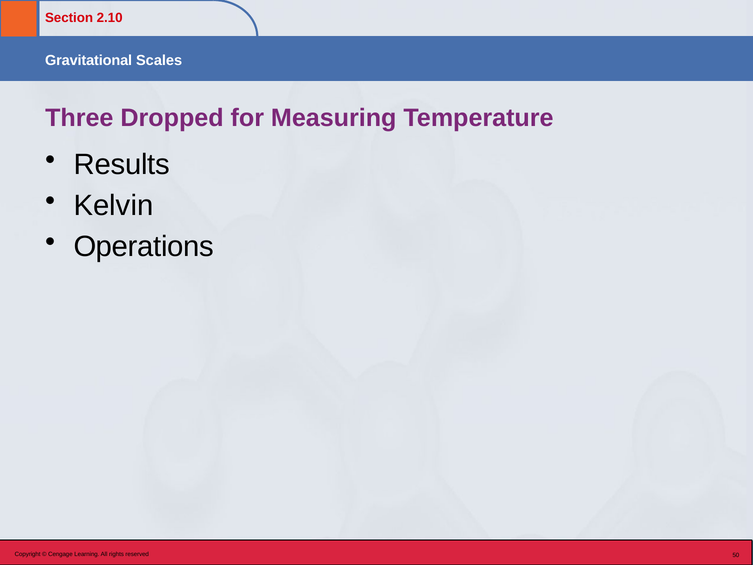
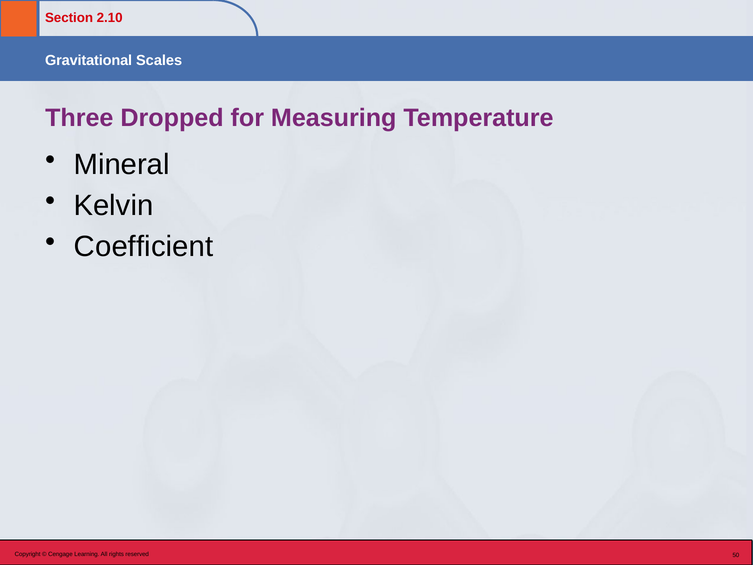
Results: Results -> Mineral (122, 165)
Operations: Operations -> Coefficient (144, 247)
